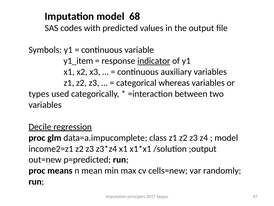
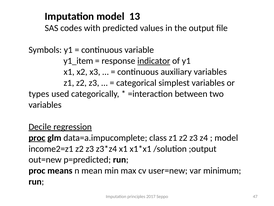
68: 68 -> 13 (135, 16)
whereas: whereas -> simplest (174, 83)
proc underline: none -> present (37, 137)
cells=new: cells=new -> user=new (168, 170)
randomly: randomly -> minimum (222, 170)
